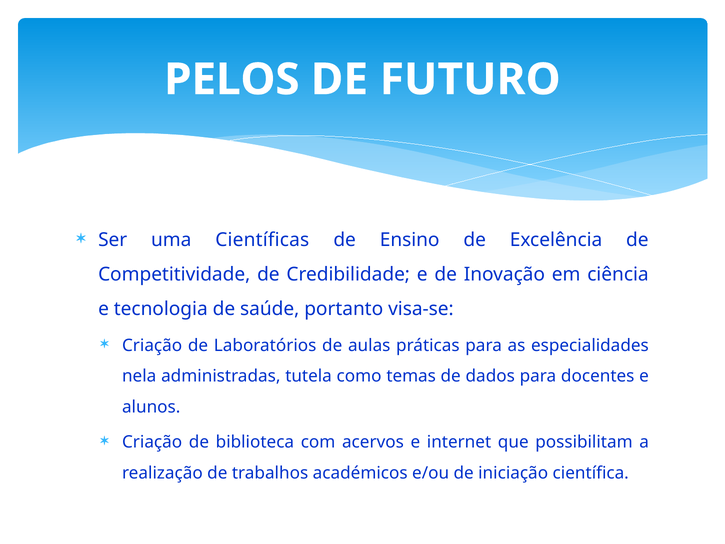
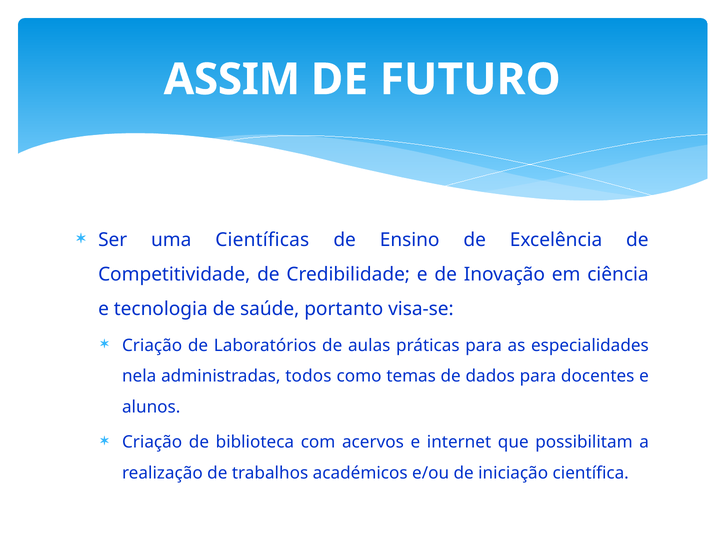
PELOS: PELOS -> ASSIM (232, 80)
tutela: tutela -> todos (308, 376)
